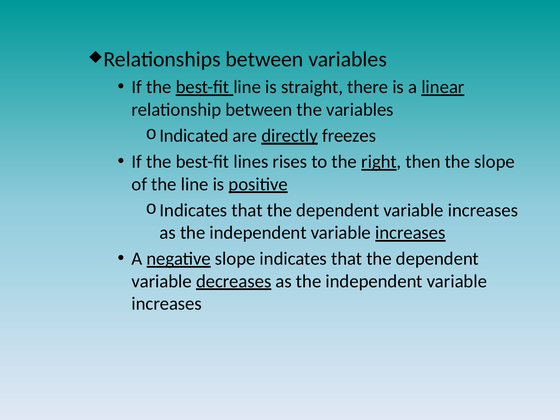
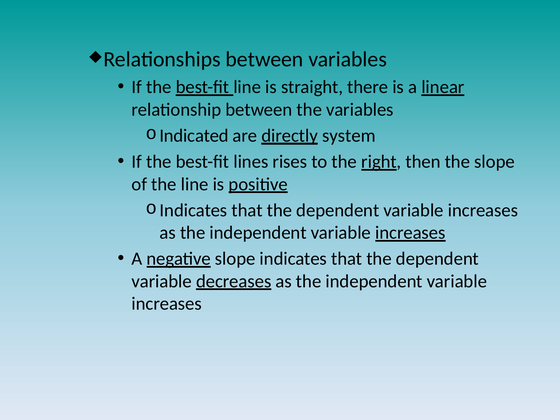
freezes: freezes -> system (349, 136)
